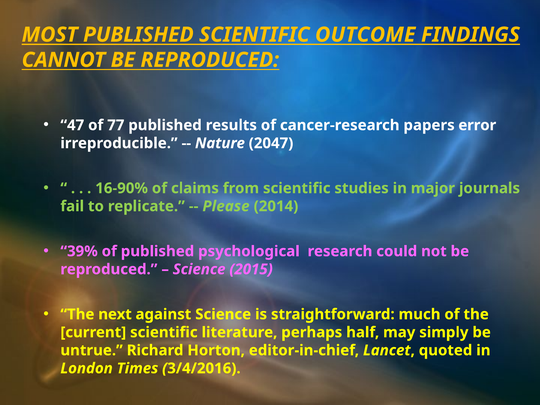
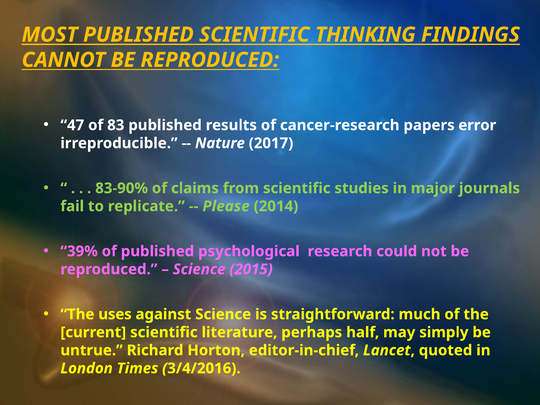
OUTCOME: OUTCOME -> THINKING (365, 35)
77: 77 -> 83 (116, 125)
2047: 2047 -> 2017 (271, 143)
16-90%: 16-90% -> 83-90% (122, 188)
next: next -> uses (115, 314)
